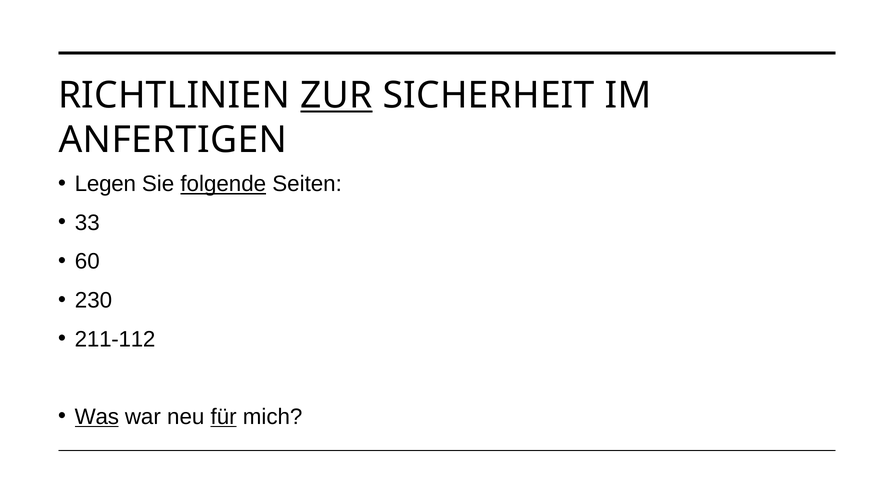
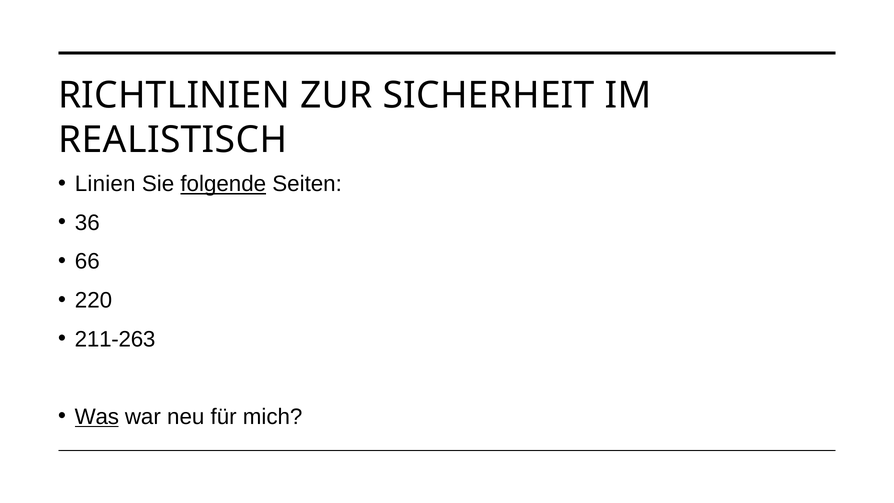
ZUR underline: present -> none (336, 95)
ANFERTIGEN: ANFERTIGEN -> REALISTISCH (173, 140)
Legen: Legen -> Linien (105, 184)
33: 33 -> 36 (87, 223)
60: 60 -> 66 (87, 262)
230: 230 -> 220 (93, 300)
211-112: 211-112 -> 211-263 (115, 339)
für underline: present -> none (224, 417)
